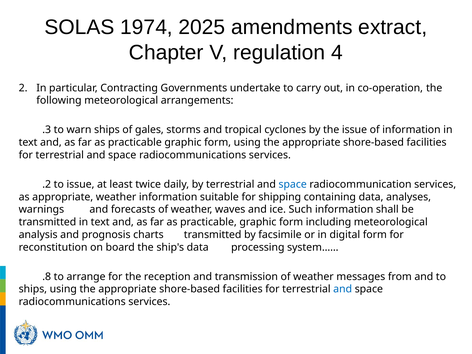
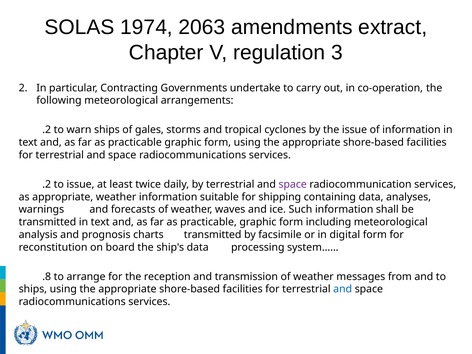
2025: 2025 -> 2063 (202, 27)
4: 4 -> 3 (337, 53)
.3: .3 -> .2 (47, 130)
space colour: blue -> purple (293, 184)
